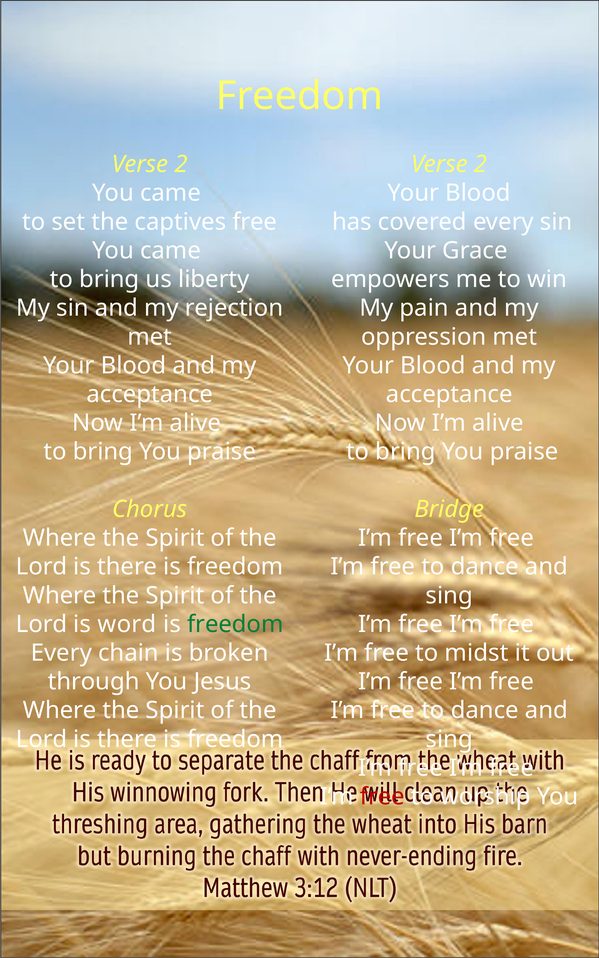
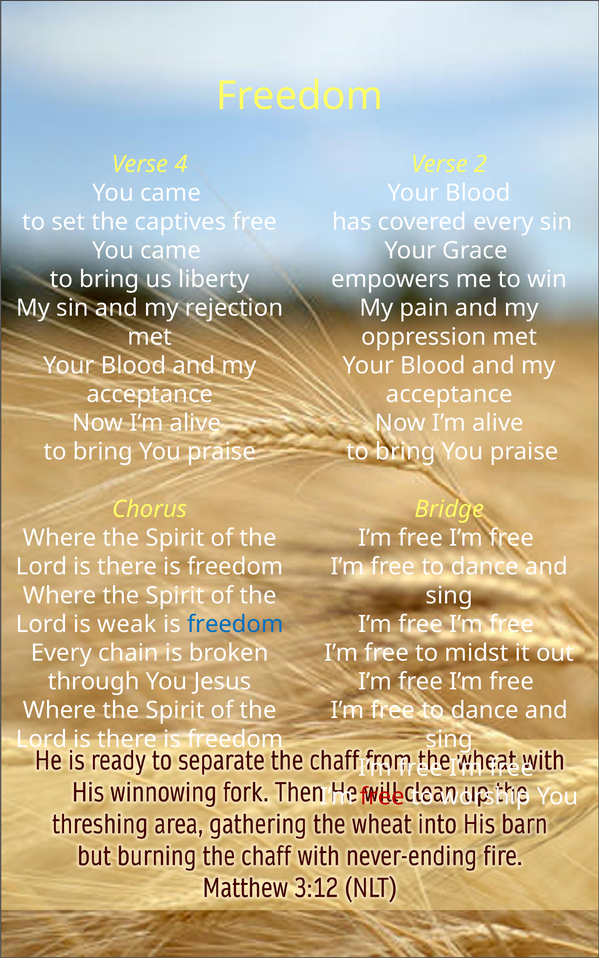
2: 2 -> 4 (181, 164)
word: word -> weak (127, 624)
freedom colour: green -> blue (235, 624)
